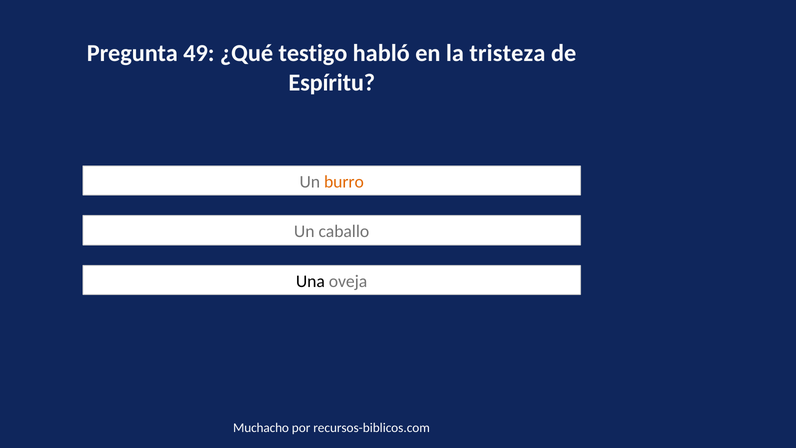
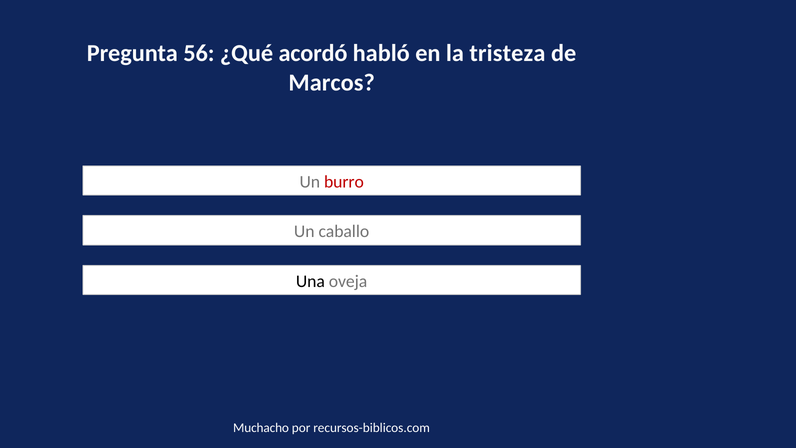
49: 49 -> 56 (199, 53)
testigo: testigo -> acordó (313, 53)
Espíritu: Espíritu -> Marcos (332, 83)
burro colour: orange -> red (344, 182)
